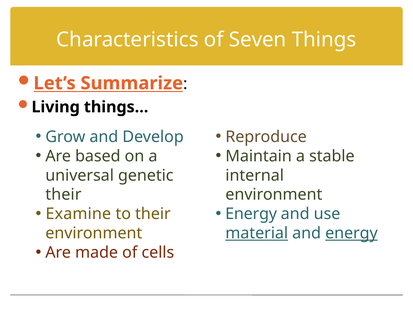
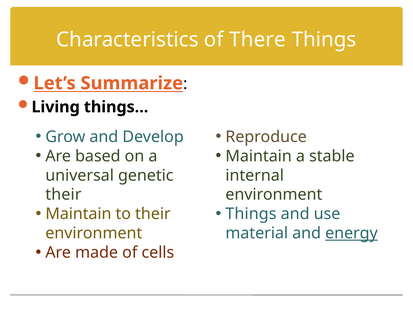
Seven: Seven -> There (258, 40)
Examine: Examine -> Maintain (78, 214)
Energy: Energy -> Things (251, 214)
material underline: present -> none (257, 233)
